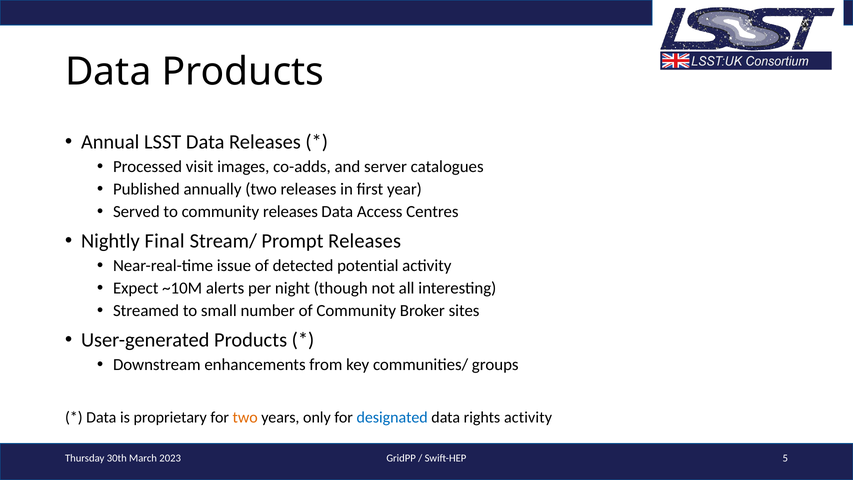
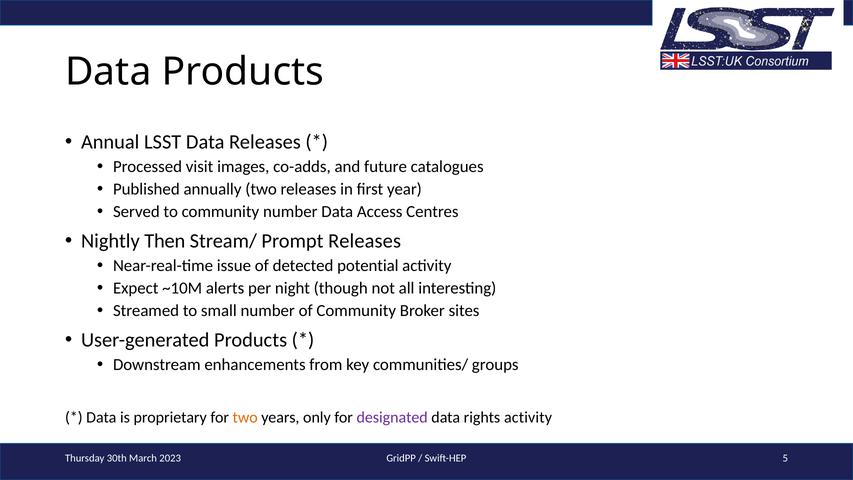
server: server -> future (386, 166)
community releases: releases -> number (290, 212)
Final: Final -> Then (165, 241)
designated colour: blue -> purple (392, 417)
